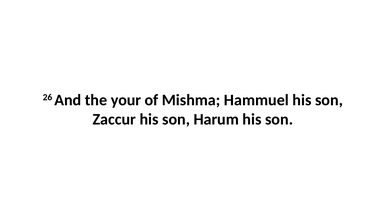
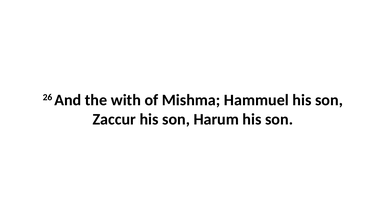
your: your -> with (126, 100)
